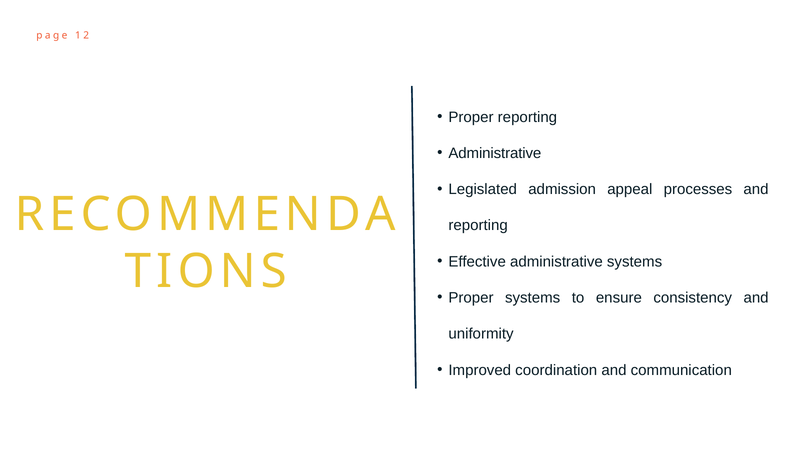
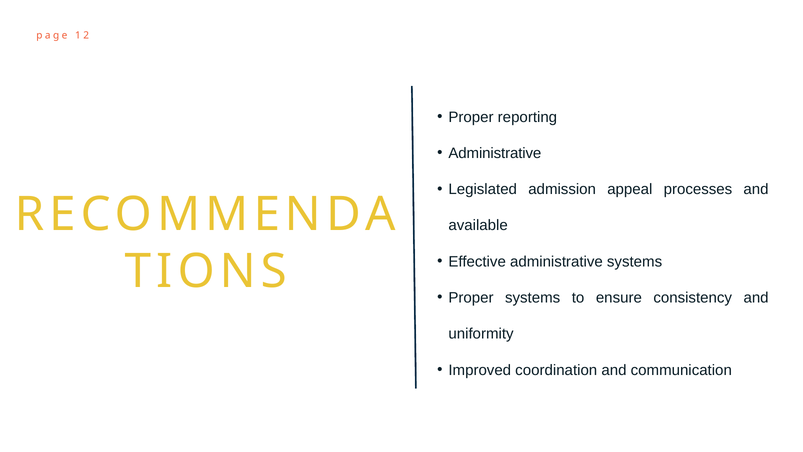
reporting: reporting -> available (478, 225)
